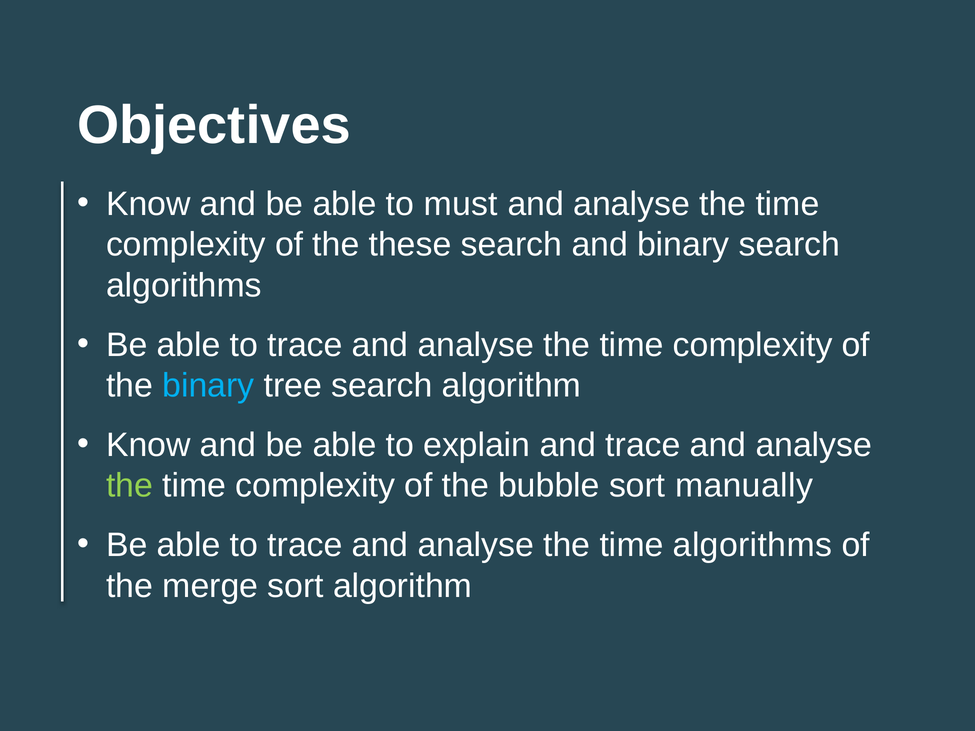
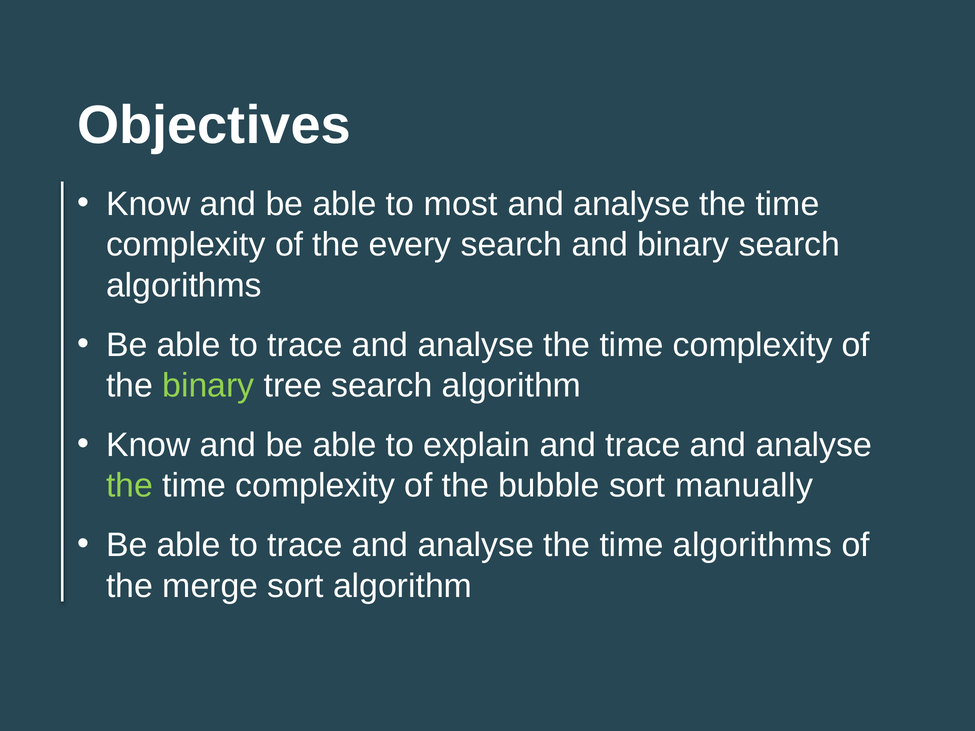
must: must -> most (461, 204)
these: these -> every (410, 245)
binary colour: light blue -> light green (208, 386)
